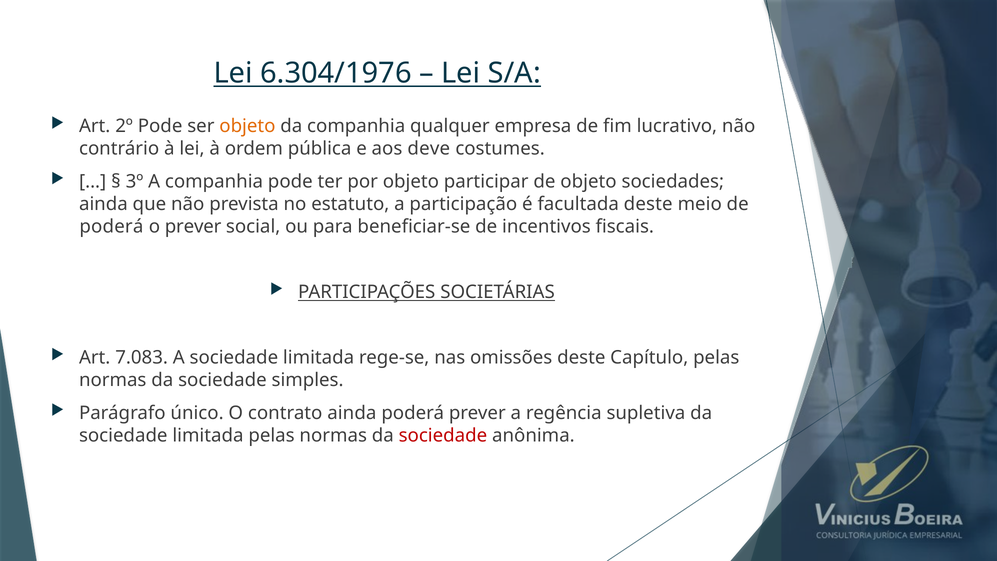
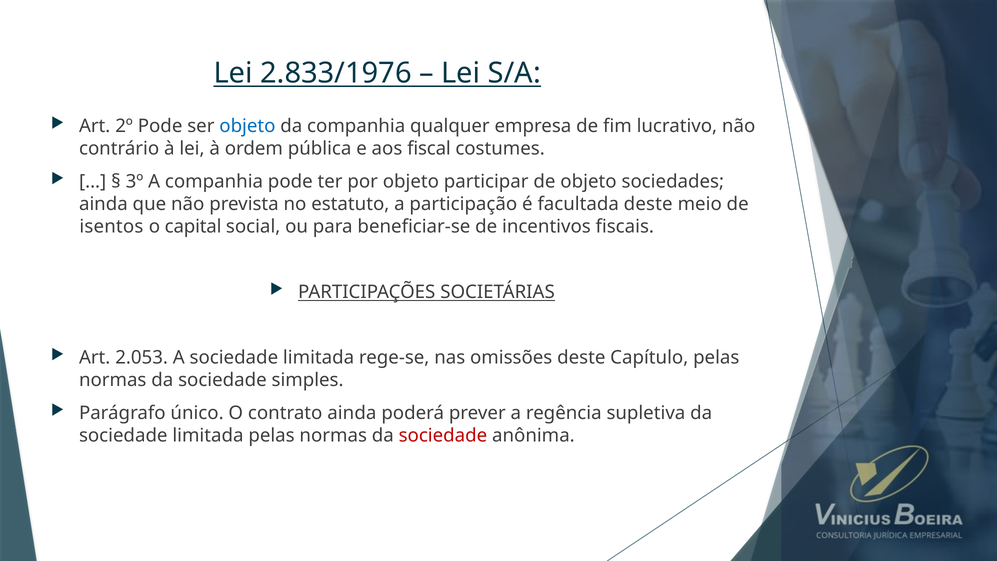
6.304/1976: 6.304/1976 -> 2.833/1976 (336, 73)
objeto colour: orange -> blue (247, 126)
deve: deve -> fiscal (429, 149)
poderá: poderá -> isentos (111, 226)
o prever: prever -> capital (193, 226)
7.083: 7.083 -> 2.053 (142, 358)
